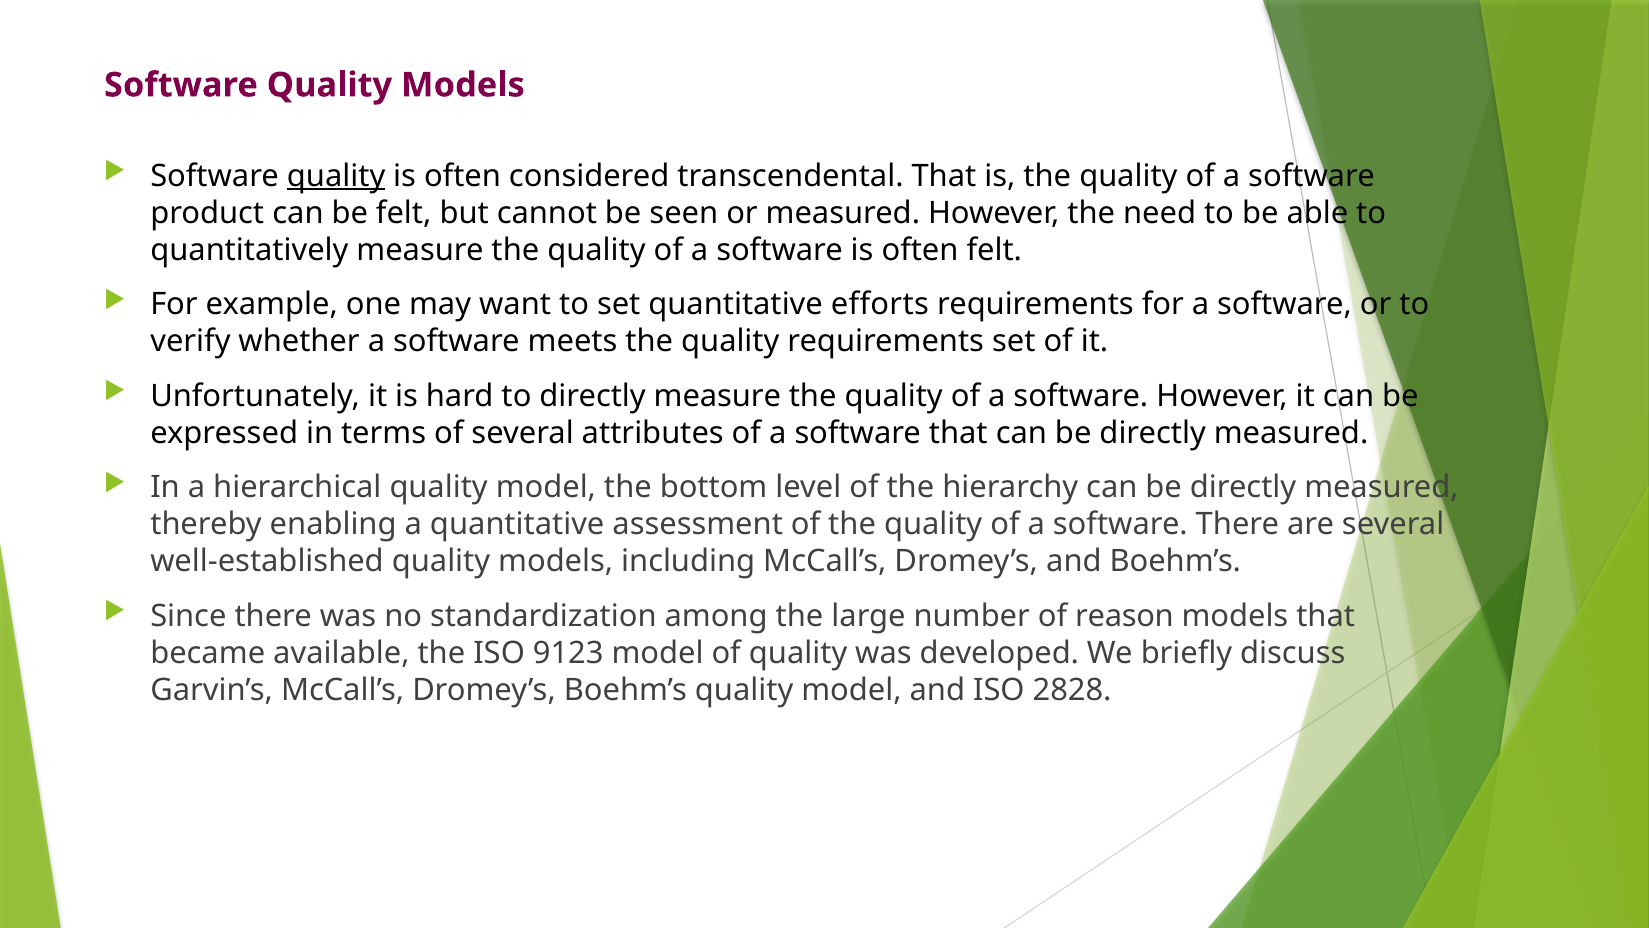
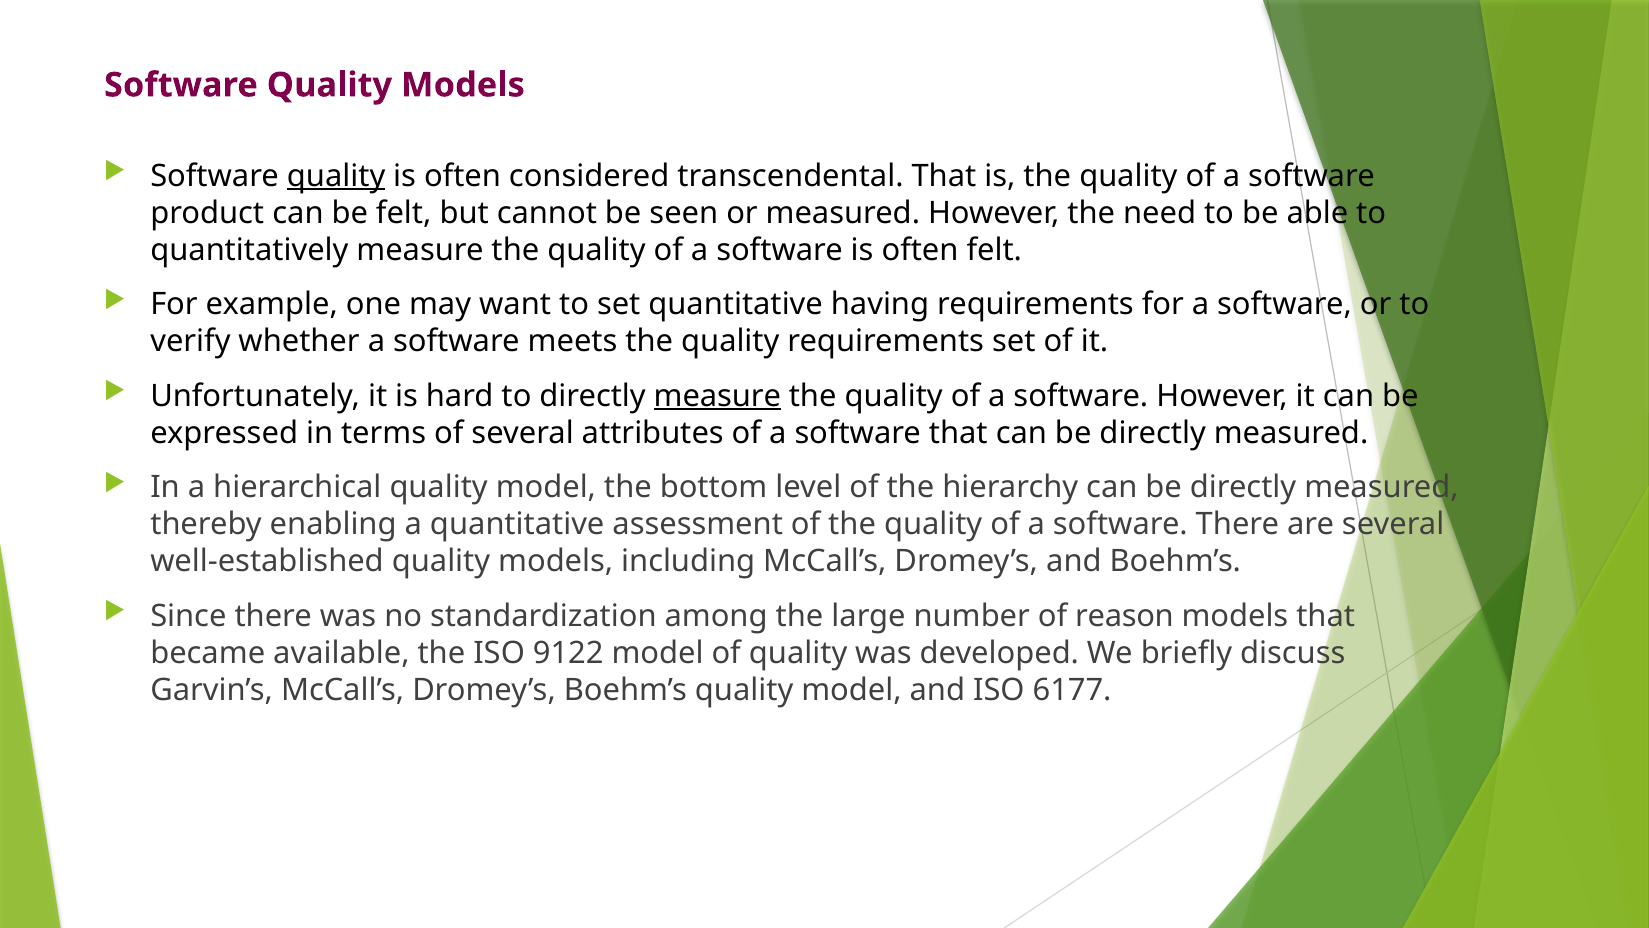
efforts: efforts -> having (880, 304)
measure underline: none -> present (717, 396)
9123: 9123 -> 9122 (568, 653)
2828: 2828 -> 6177 (1072, 690)
